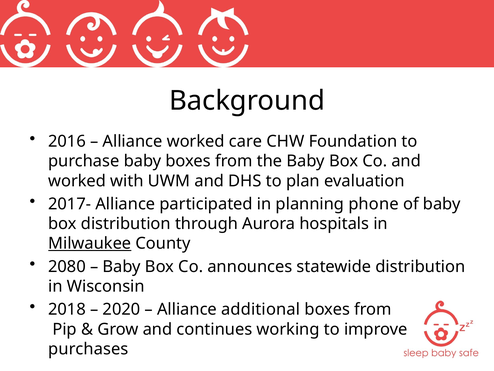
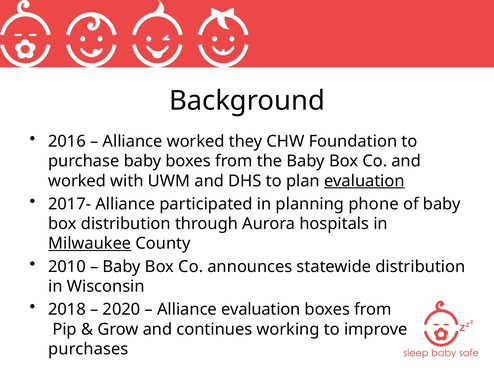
care: care -> they (246, 141)
evaluation underline: none -> present (364, 181)
2080: 2080 -> 2010 (67, 266)
Alliance additional: additional -> evaluation (261, 309)
